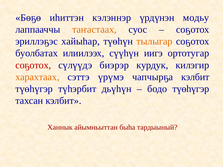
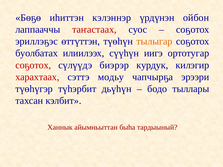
модьу: модьу -> ойбон (196, 18)
таҥастаах colour: orange -> red (94, 30)
хайыһар: хайыһар -> өттүттэн (81, 41)
харахтаах colour: orange -> red (37, 77)
үрүмэ: үрүмэ -> модьу (111, 77)
чапчырҕа кэлбит: кэлбит -> эрээри (195, 77)
бодо түөһүгэр: түөһүгэр -> тыллары (191, 89)
